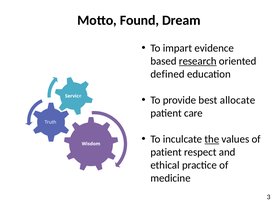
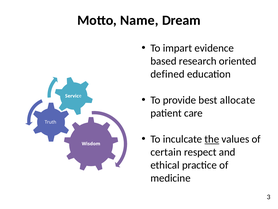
Found: Found -> Name (139, 20)
research underline: present -> none (198, 61)
patient: patient -> certain (166, 152)
